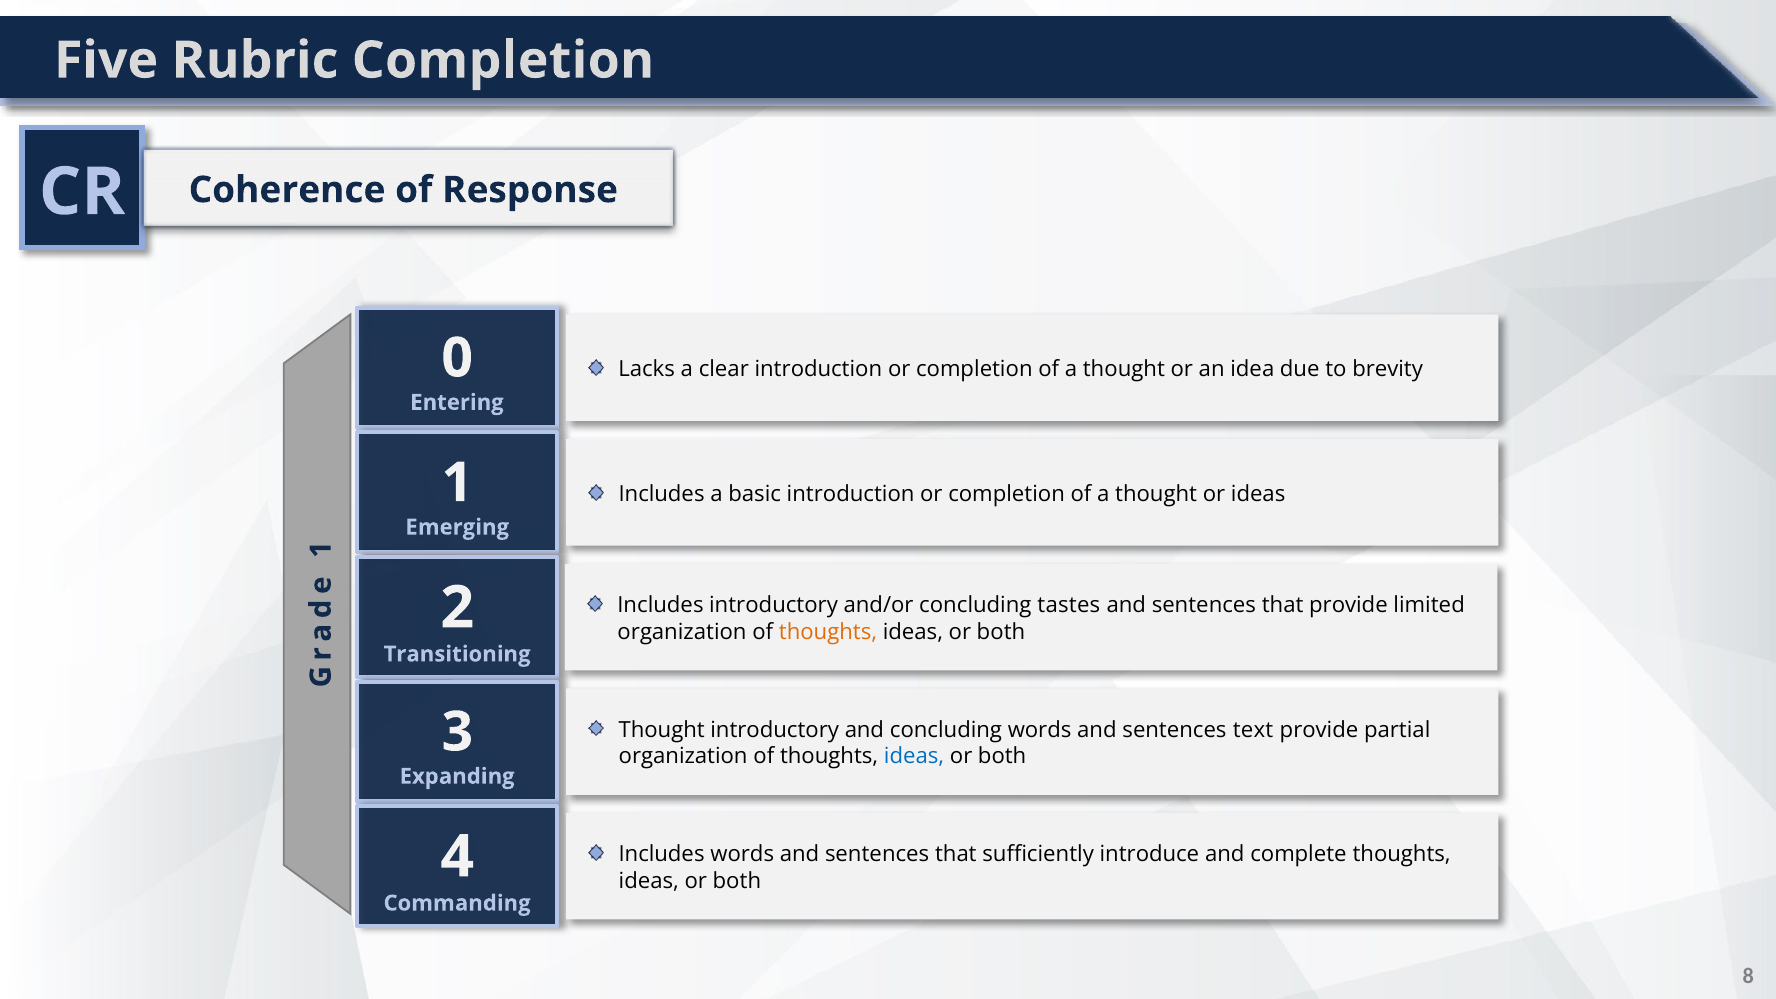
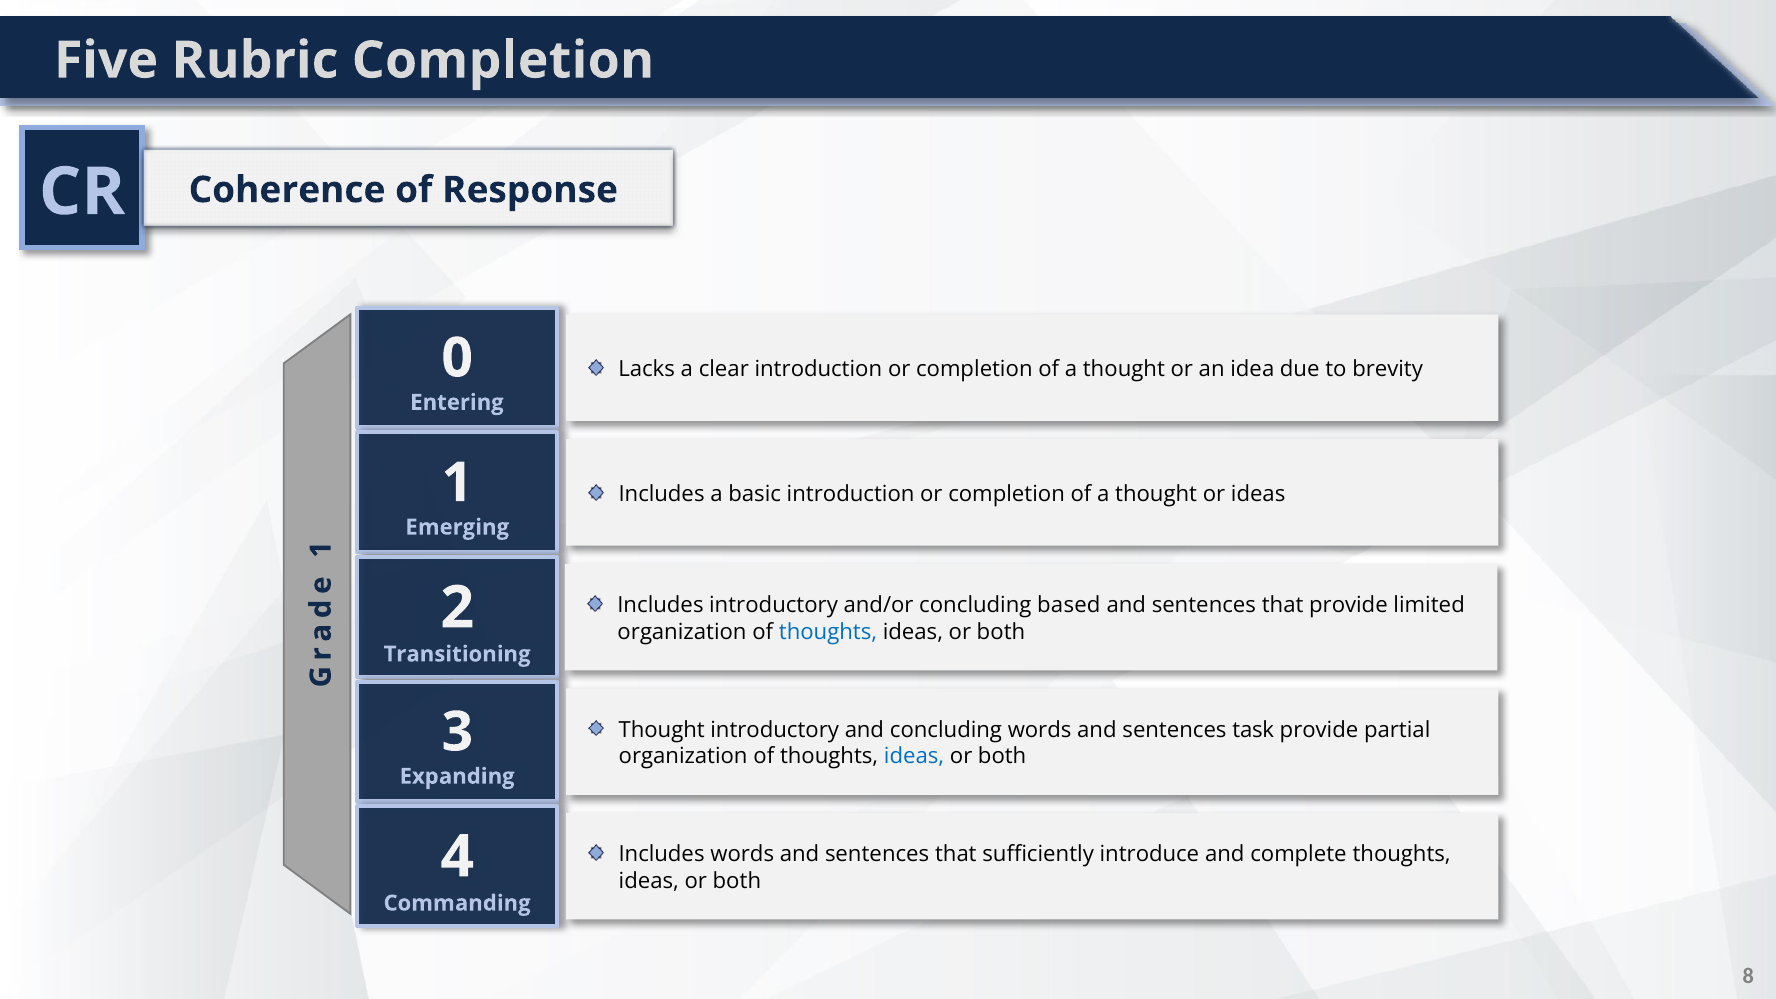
tastes: tastes -> based (1069, 605)
thoughts colour: orange -> blue (828, 632)
text: text -> task (1253, 730)
